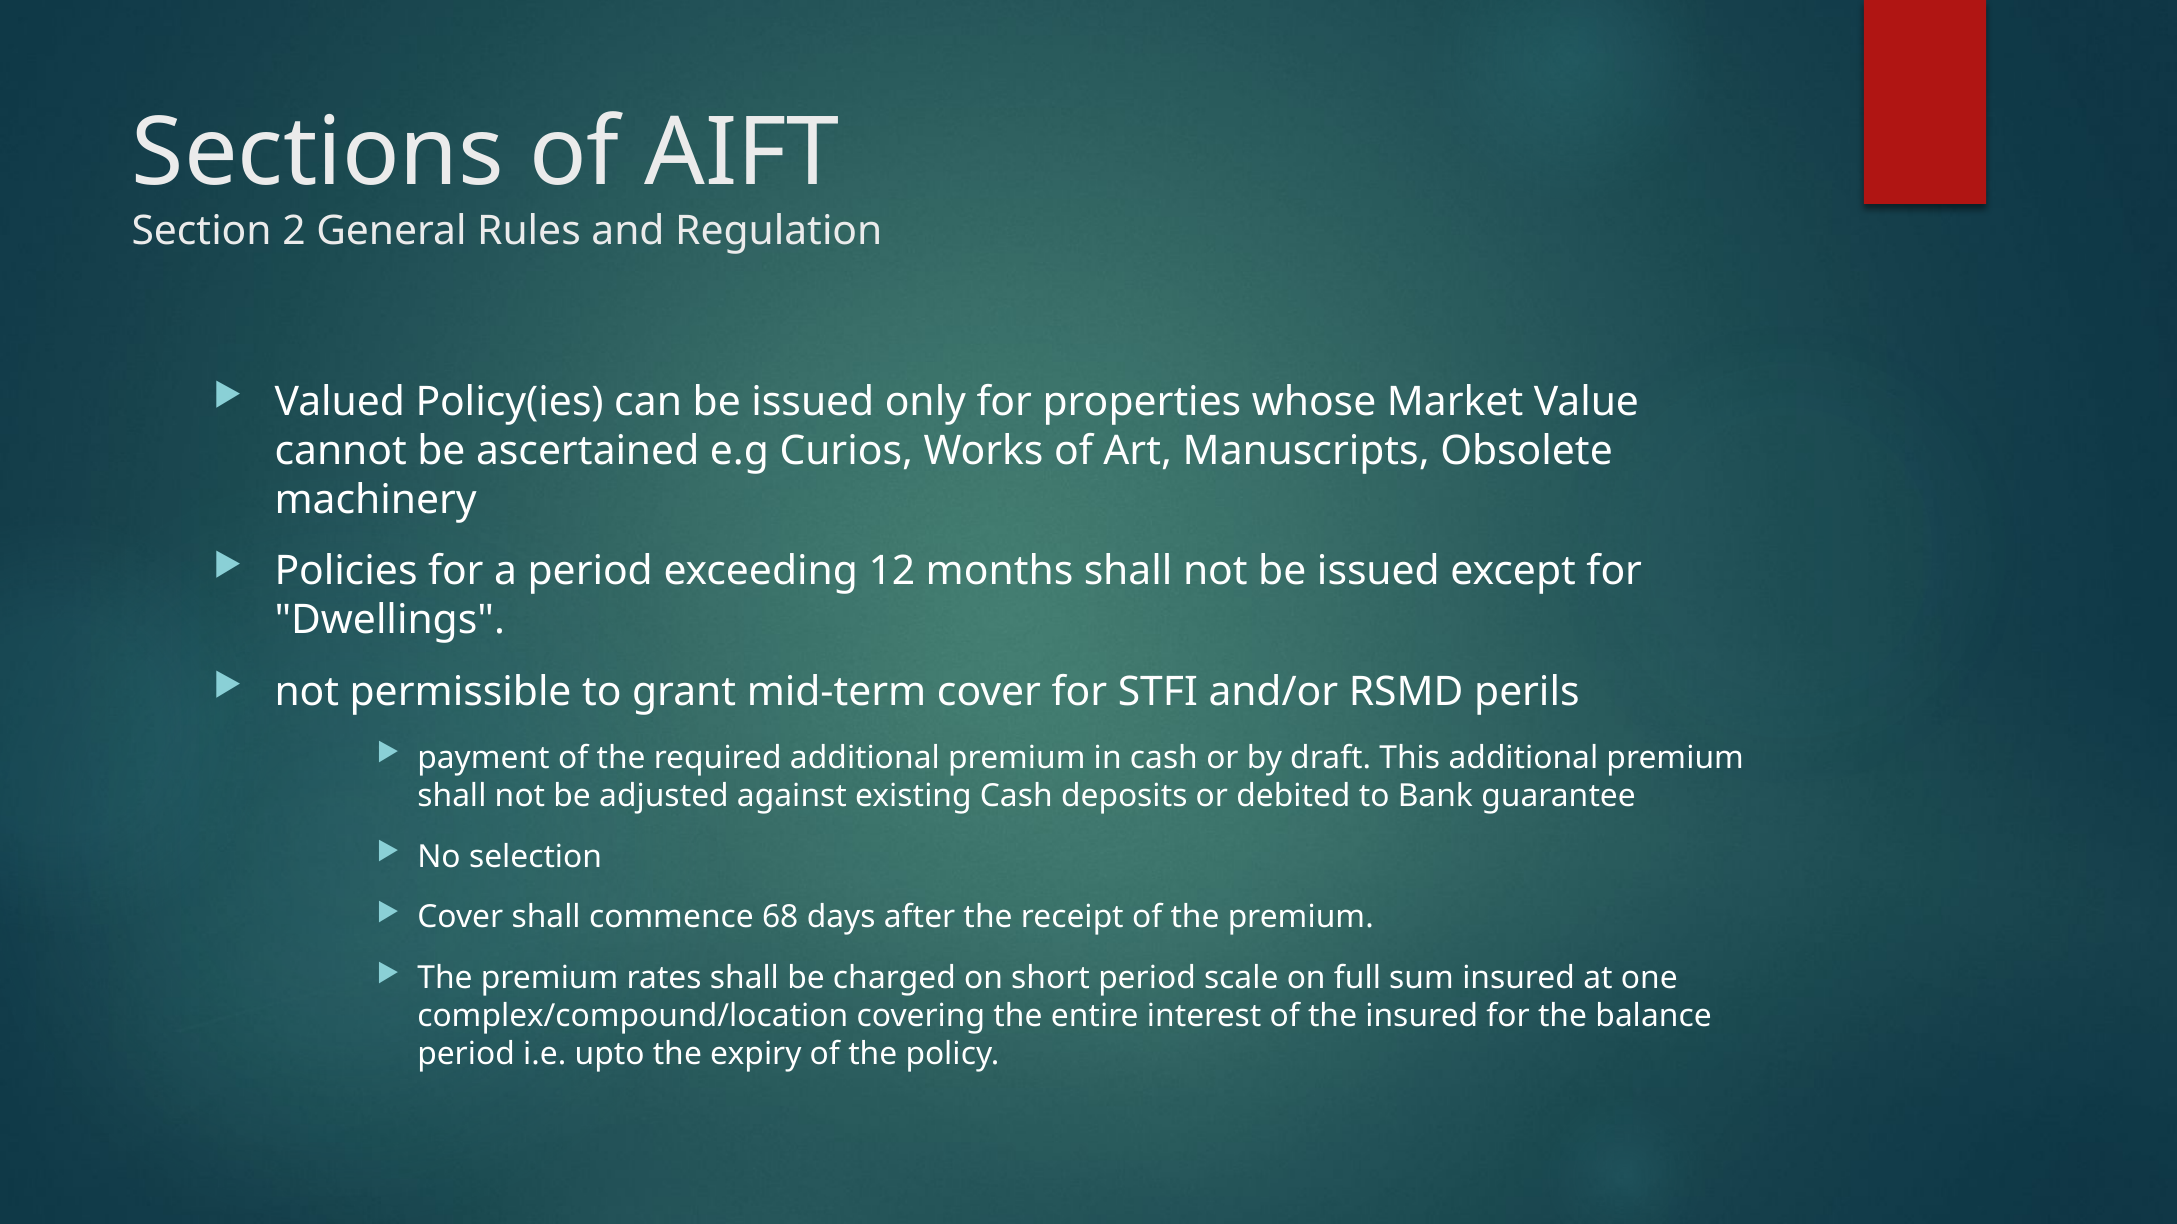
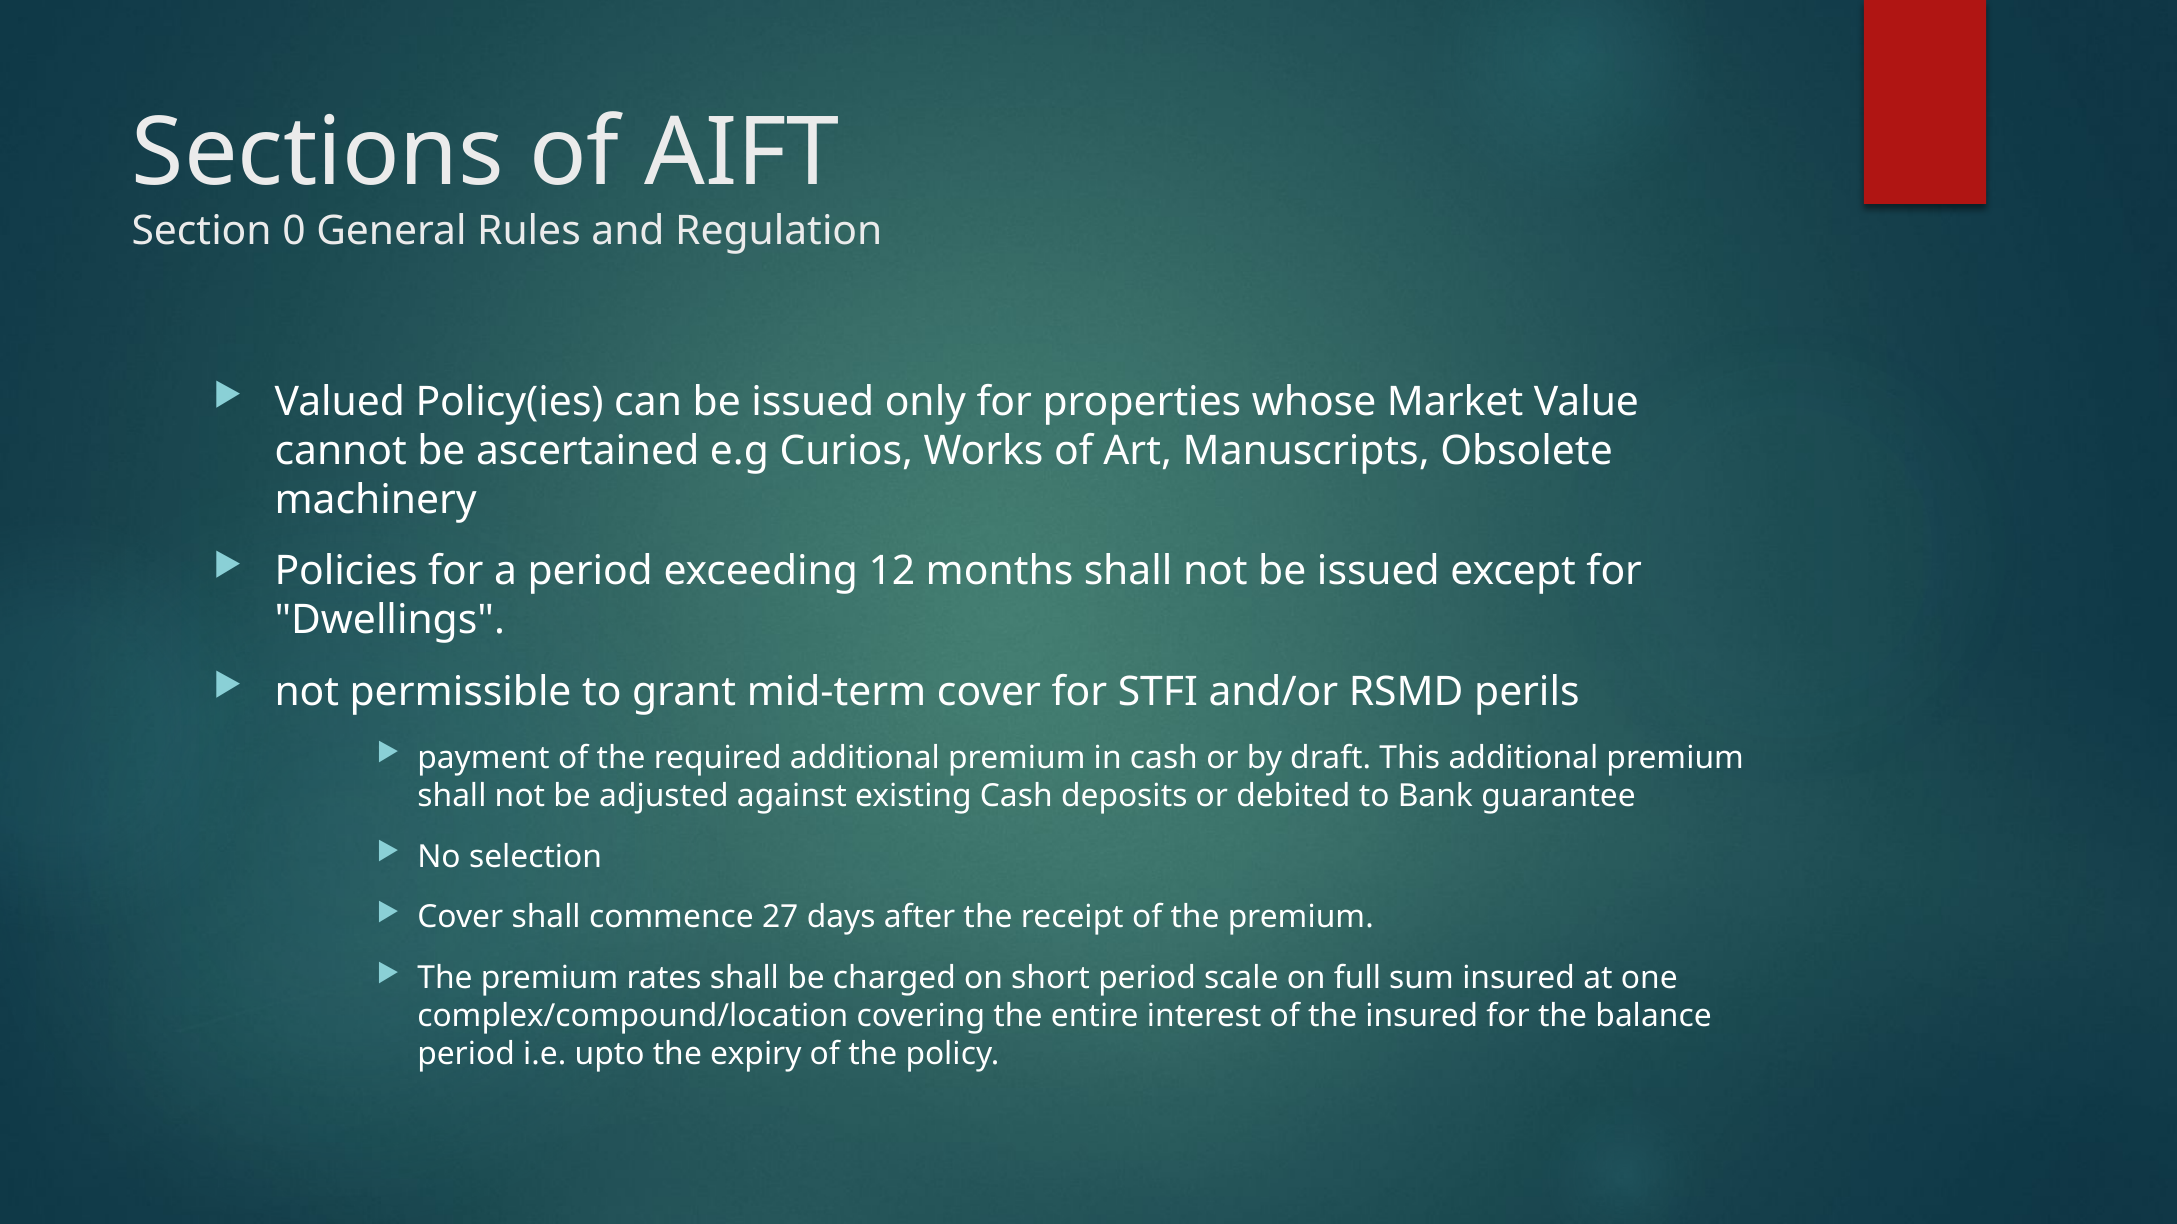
2: 2 -> 0 (294, 231)
68: 68 -> 27 (780, 918)
